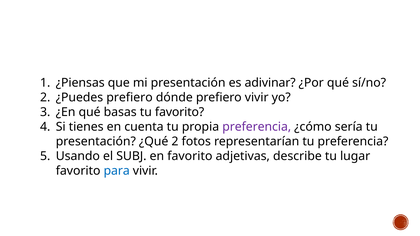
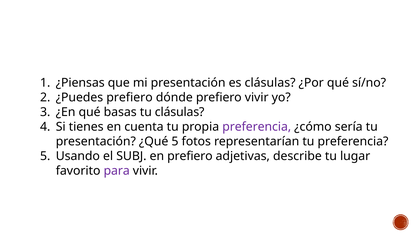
es adivinar: adivinar -> clásulas (270, 83)
tu favorito: favorito -> clásulas (180, 112)
¿Qué 2: 2 -> 5 (175, 142)
en favorito: favorito -> prefiero (190, 156)
para colour: blue -> purple (117, 171)
